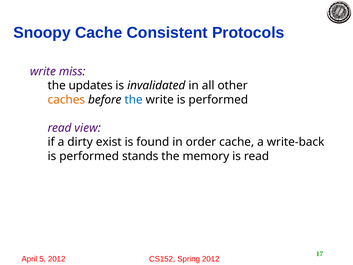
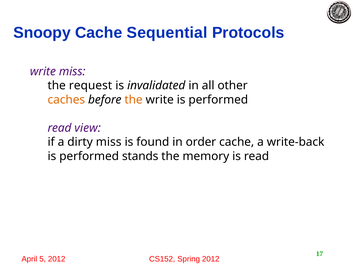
Consistent: Consistent -> Sequential (167, 33)
updates: updates -> request (91, 85)
the colour: blue -> orange (134, 100)
dirty exist: exist -> miss (109, 142)
